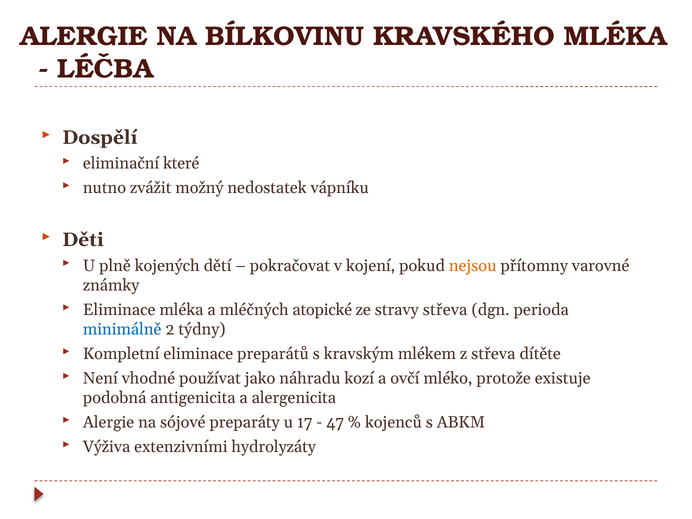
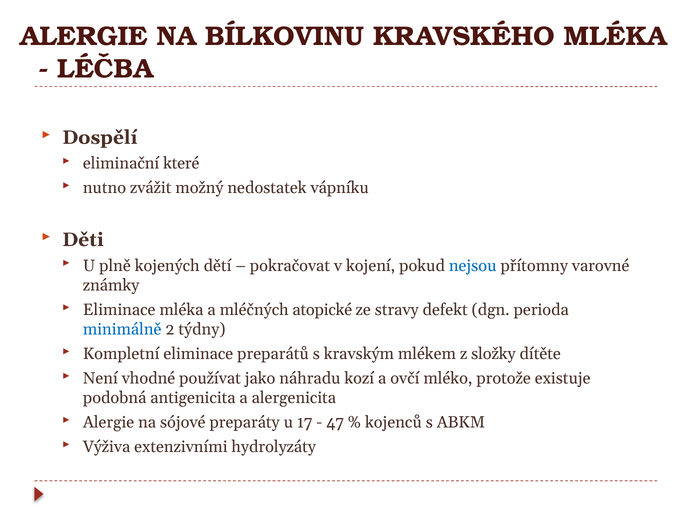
nejsou colour: orange -> blue (473, 266)
stravy střeva: střeva -> defekt (445, 310)
z střeva: střeva -> složky (493, 354)
